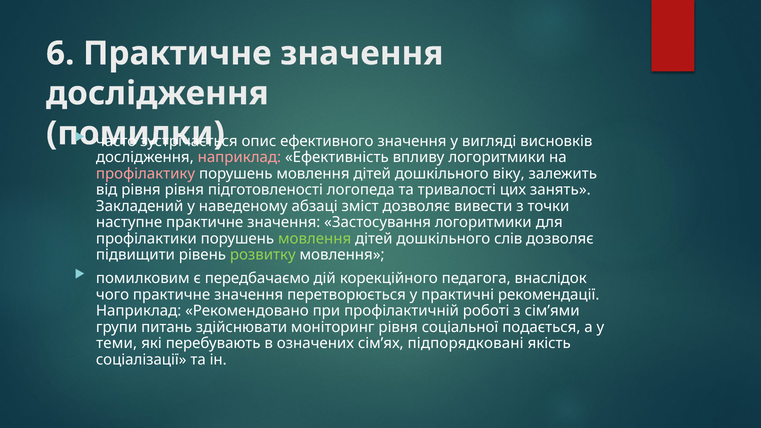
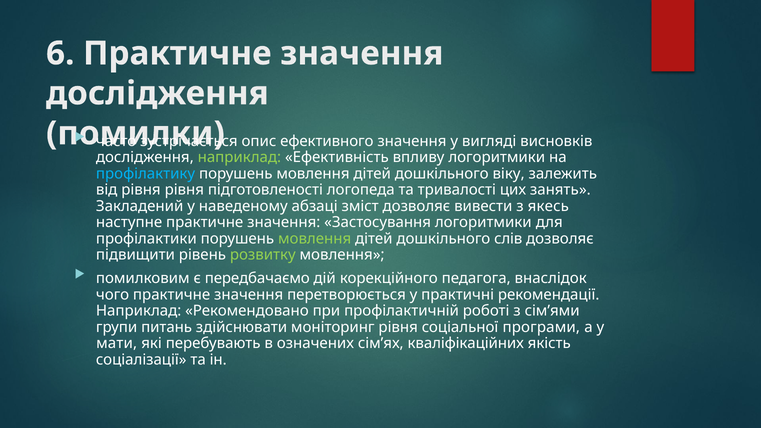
наприклад colour: pink -> light green (239, 157)
профілактику colour: pink -> light blue (146, 174)
точки: точки -> якесь (548, 206)
подається: подається -> програми (541, 327)
теми: теми -> мати (117, 343)
підпорядковані: підпорядковані -> кваліфікаційних (466, 343)
